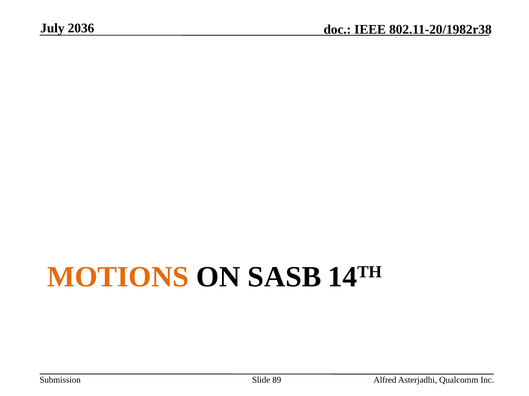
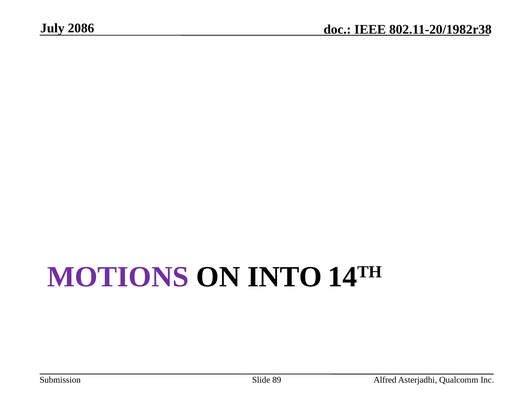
2036: 2036 -> 2086 (81, 28)
MOTIONS colour: orange -> purple (118, 277)
SASB: SASB -> INTO (285, 277)
